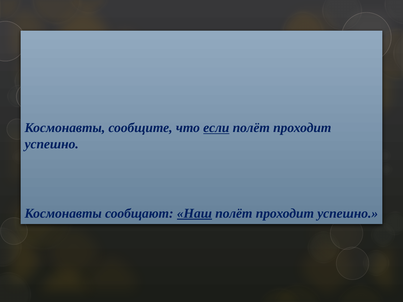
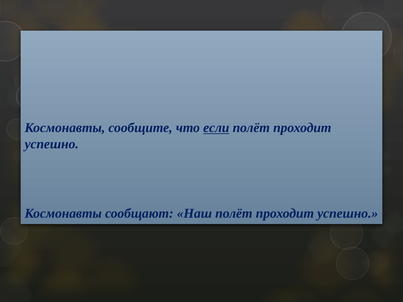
Наш underline: present -> none (194, 214)
